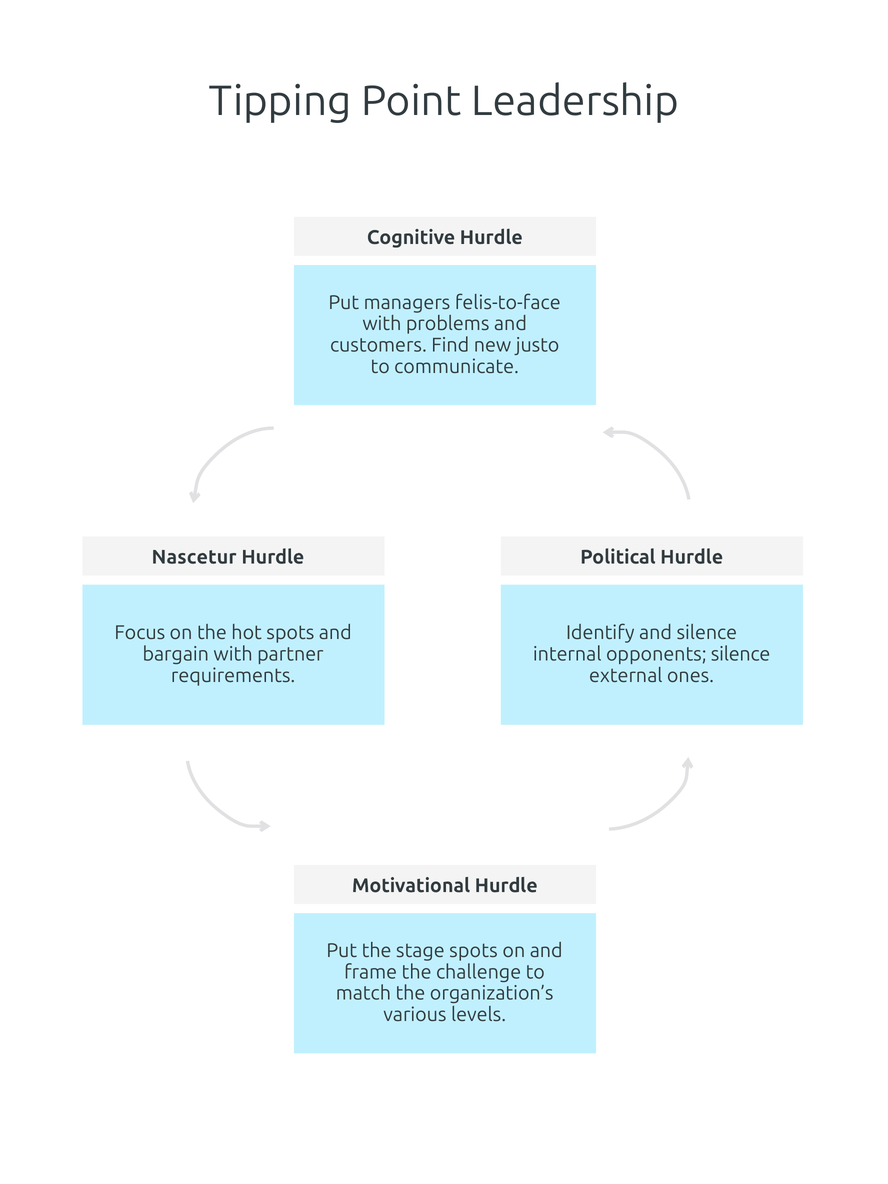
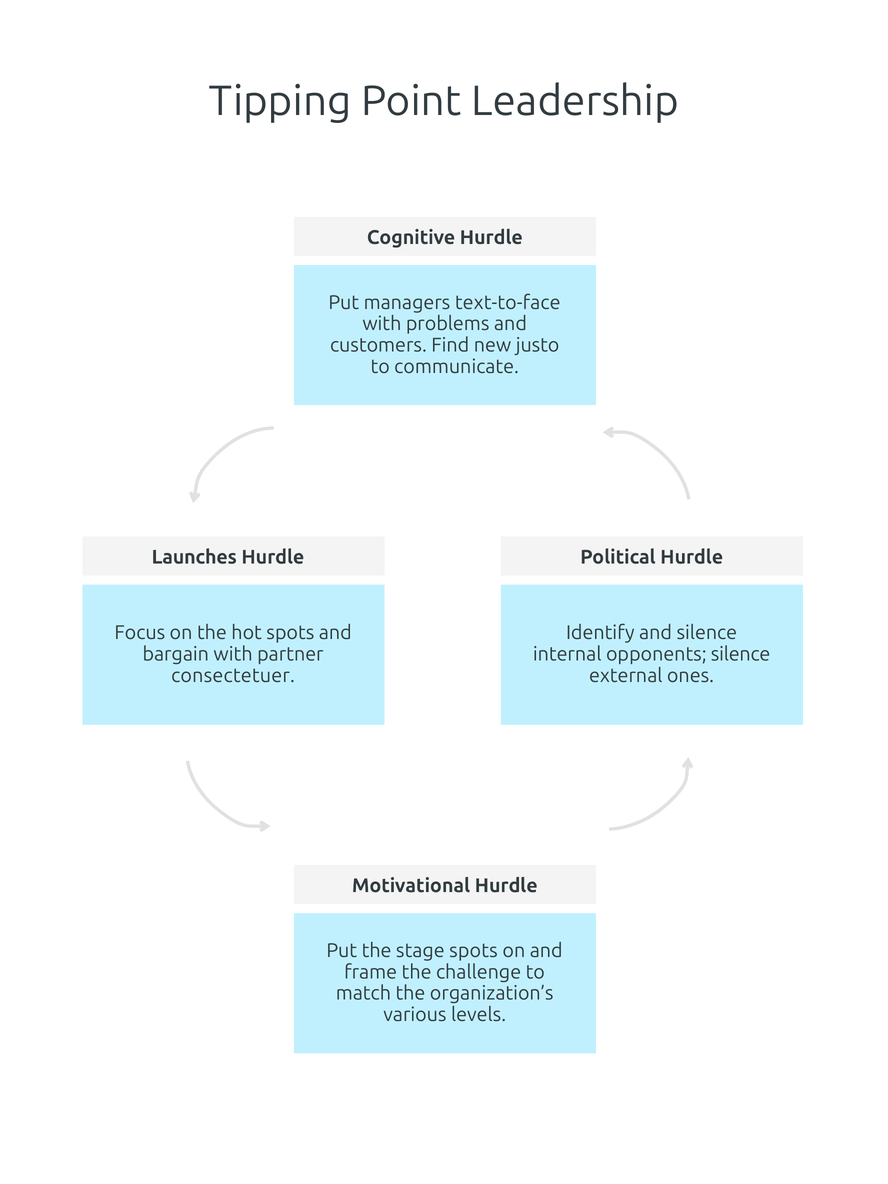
felis-to-face: felis-to-face -> text-to-face (508, 302)
Nascetur: Nascetur -> Launches (194, 557)
requirements: requirements -> consectetuer (233, 676)
